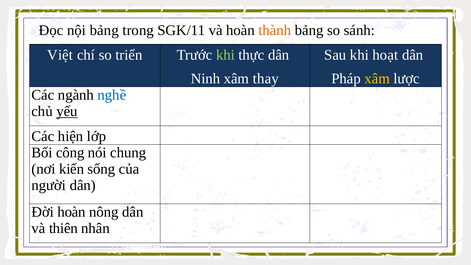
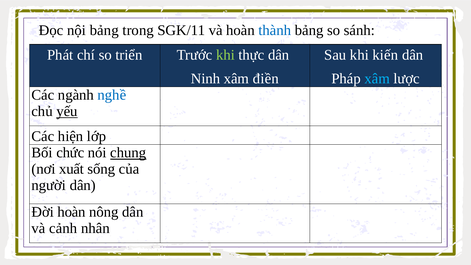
thành colour: orange -> blue (275, 30)
Việt: Việt -> Phát (60, 55)
hoạt: hoạt -> kiến (385, 55)
thay: thay -> điền (266, 79)
xâm colour: yellow -> light blue (377, 79)
công: công -> chức (70, 153)
chung underline: none -> present (128, 153)
kiến: kiến -> xuất (72, 169)
thiên: thiên -> cảnh (63, 228)
